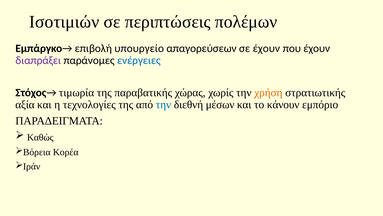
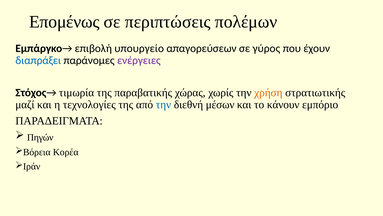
Ισοτιμιών: Ισοτιμιών -> Επομένως (64, 22)
σε έχουν: έχουν -> γύρος (266, 48)
διαπράξει colour: purple -> blue (38, 60)
ενέργειες colour: blue -> purple (139, 60)
αξία: αξία -> μαζί (25, 104)
Καθώς: Καθώς -> Πηγών (40, 137)
